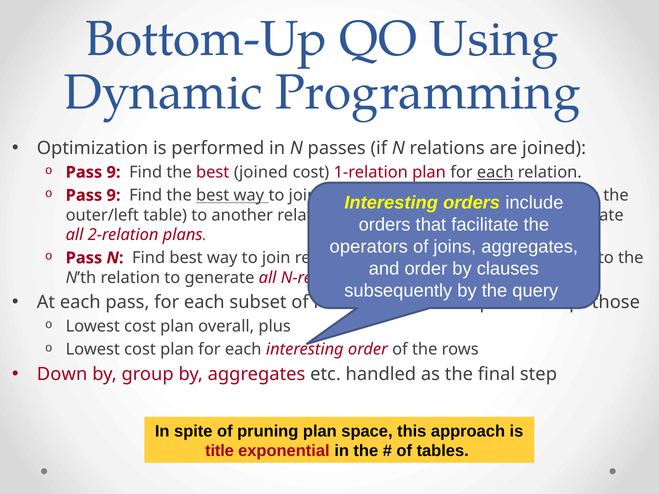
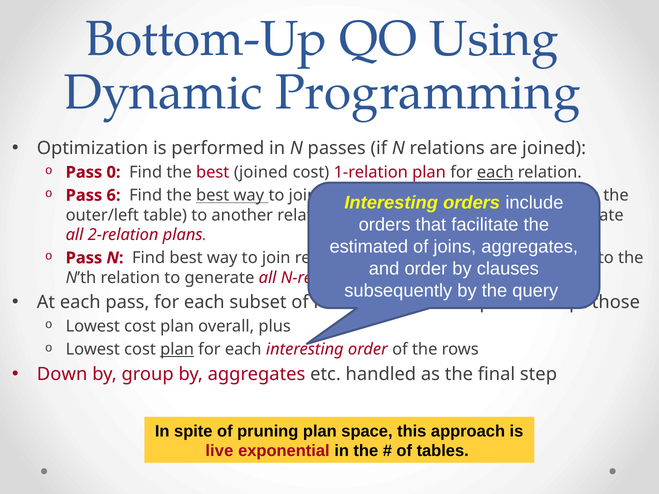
9: 9 -> 0 (114, 172)
9: 9 -> 6 (114, 195)
operators: operators -> estimated (369, 247)
plan underline: none -> present (177, 350)
title: title -> live (219, 451)
